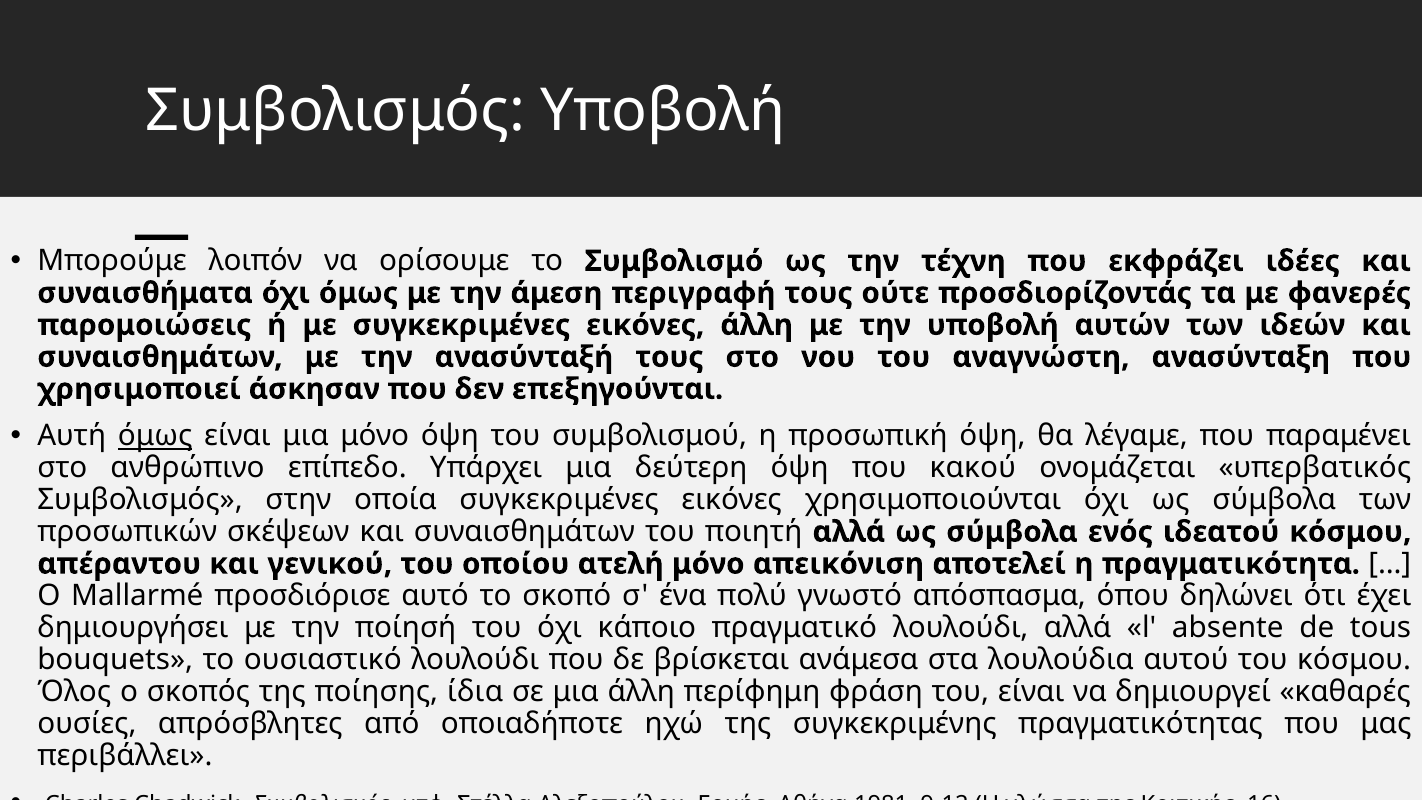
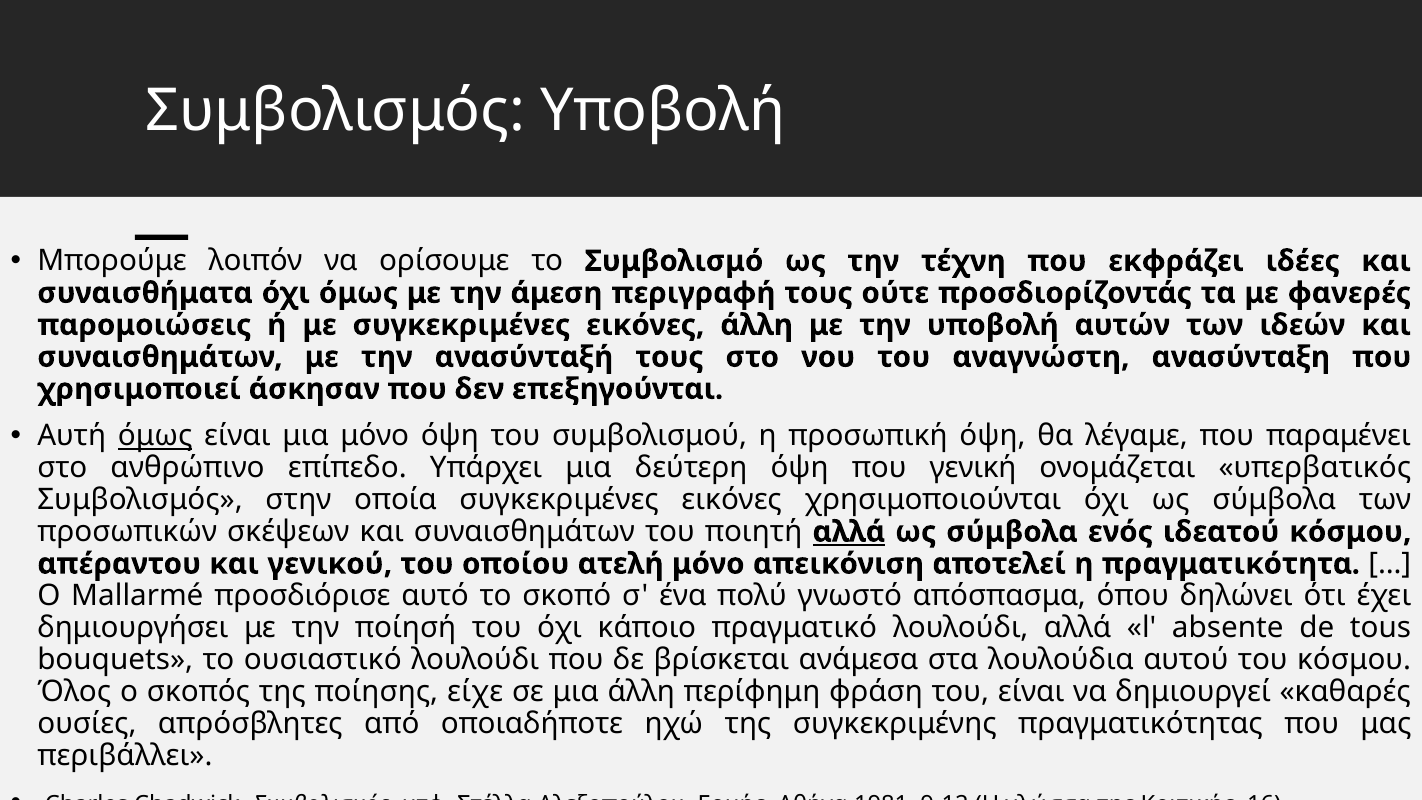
κακού: κακού -> γενική (973, 468)
αλλά underline: none -> present (849, 532)
ίδια: ίδια -> είχε (475, 692)
